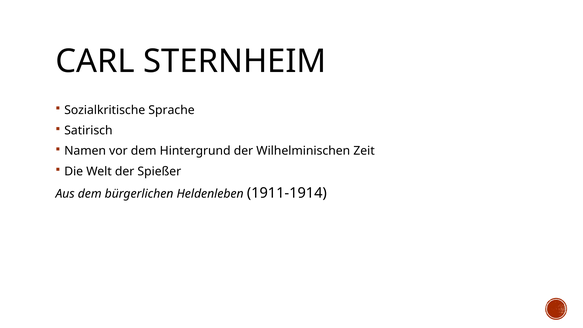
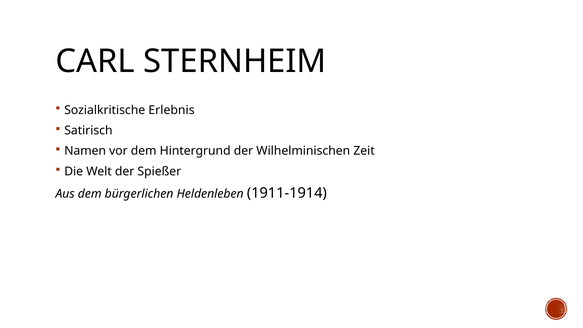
Sprache: Sprache -> Erlebnis (171, 110)
